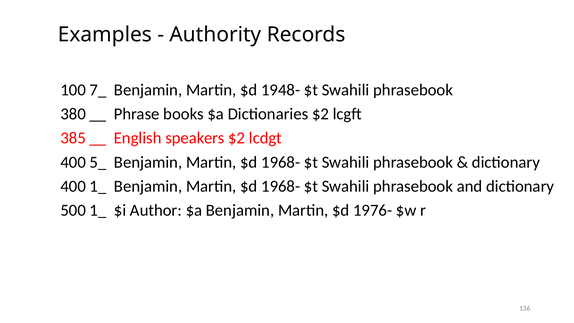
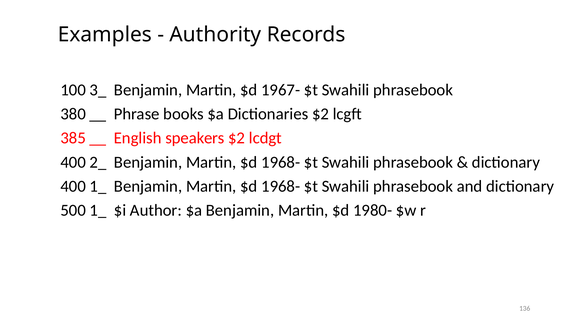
7_: 7_ -> 3_ (98, 90)
1948-: 1948- -> 1967- (281, 90)
5_: 5_ -> 2_ (98, 162)
1976-: 1976- -> 1980- (373, 210)
